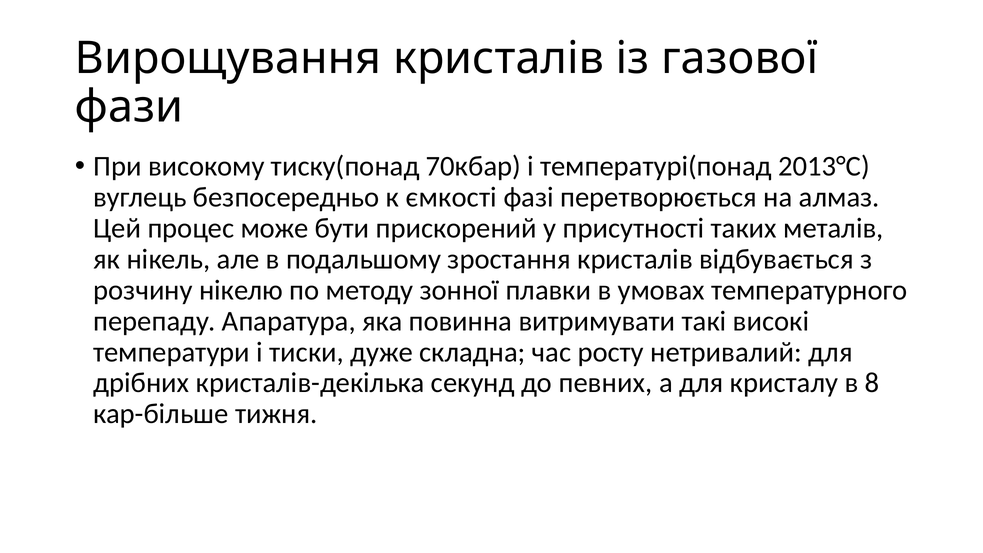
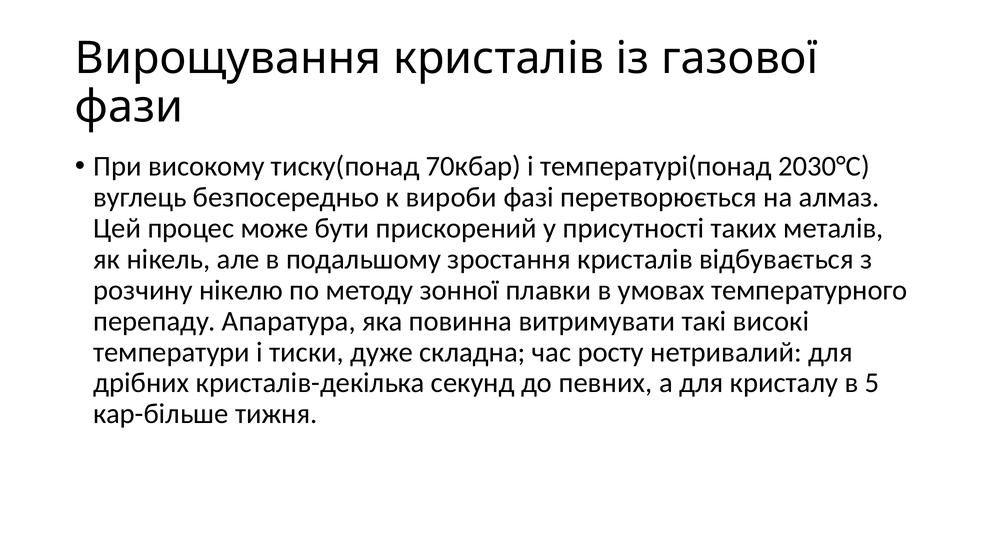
2013°С: 2013°С -> 2030°С (824, 166)
ємкості: ємкості -> вироби (451, 197)
8: 8 -> 5 (872, 383)
